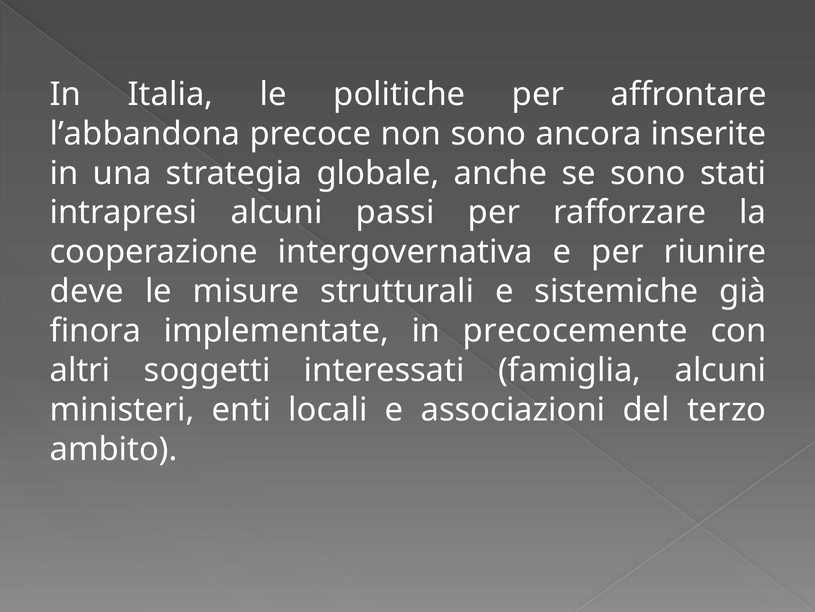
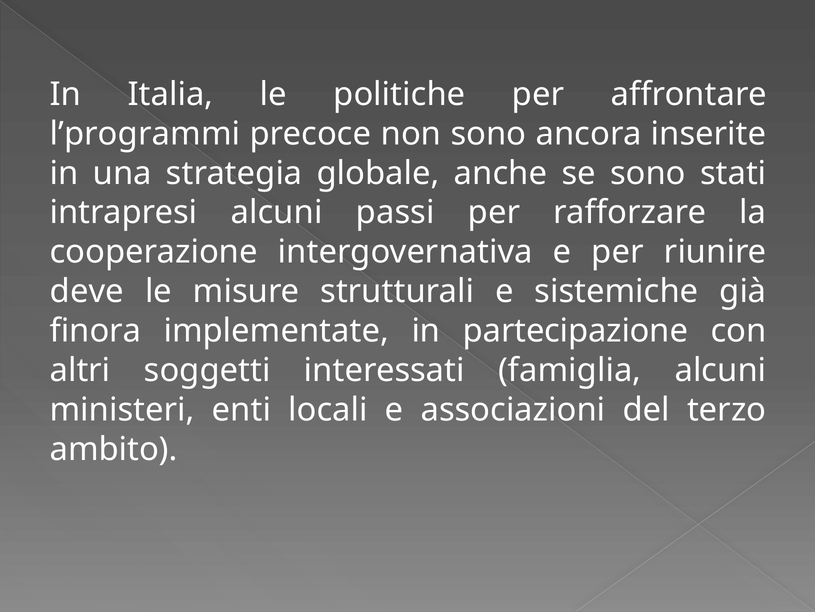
l’abbandona: l’abbandona -> l’programmi (145, 134)
precocemente: precocemente -> partecipazione (576, 331)
